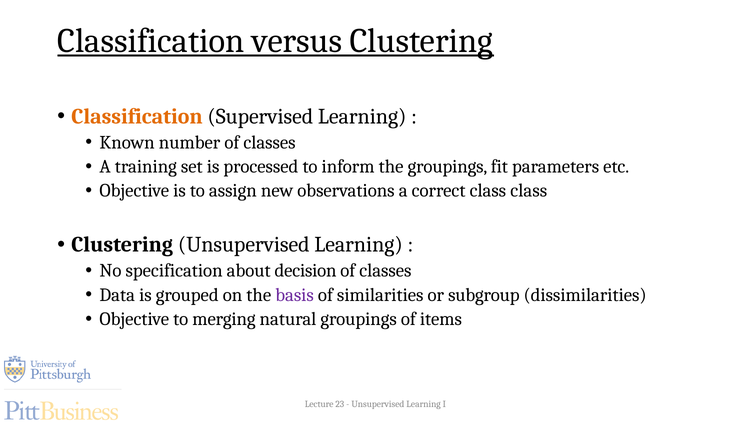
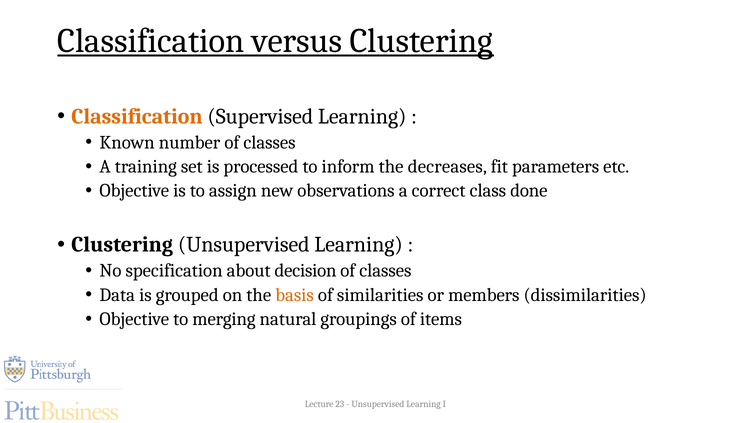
the groupings: groupings -> decreases (447, 166)
class class: class -> done (529, 191)
basis colour: purple -> orange (295, 294)
subgroup: subgroup -> members (484, 294)
